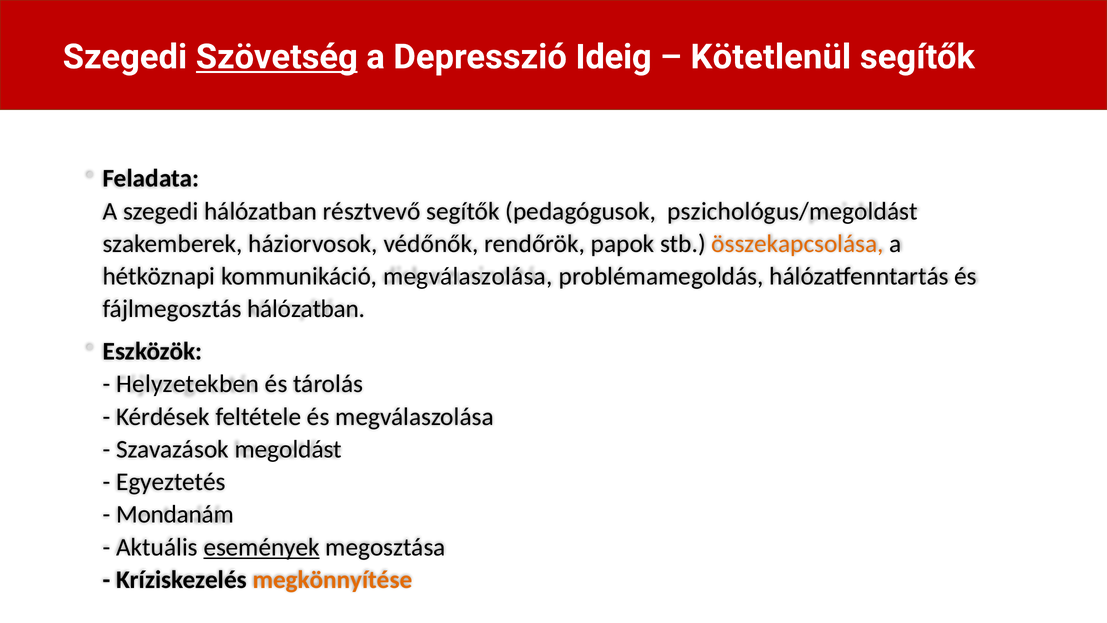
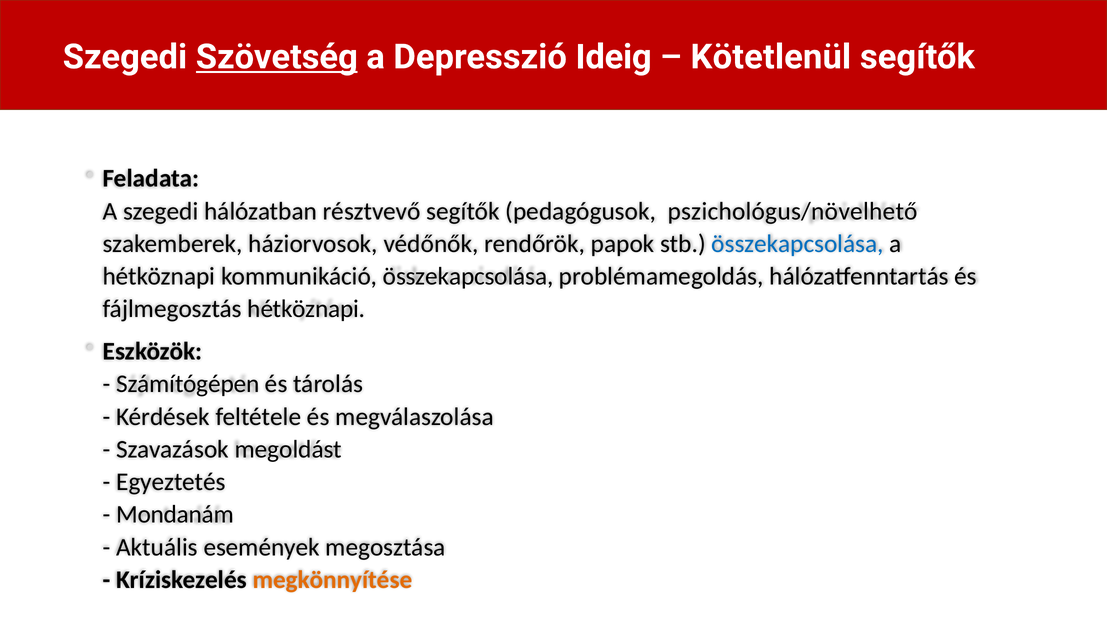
pszichológus/megoldást: pszichológus/megoldást -> pszichológus/növelhető (793, 211)
összekapcsolása colour: orange -> blue (797, 244)
kommunikáció megválaszolása: megválaszolása -> összekapcsolása (468, 276)
fájlmegosztás hálózatban: hálózatban -> hétköznapi (306, 309)
Helyzetekben: Helyzetekben -> Számítógépen (188, 384)
események underline: present -> none (262, 547)
